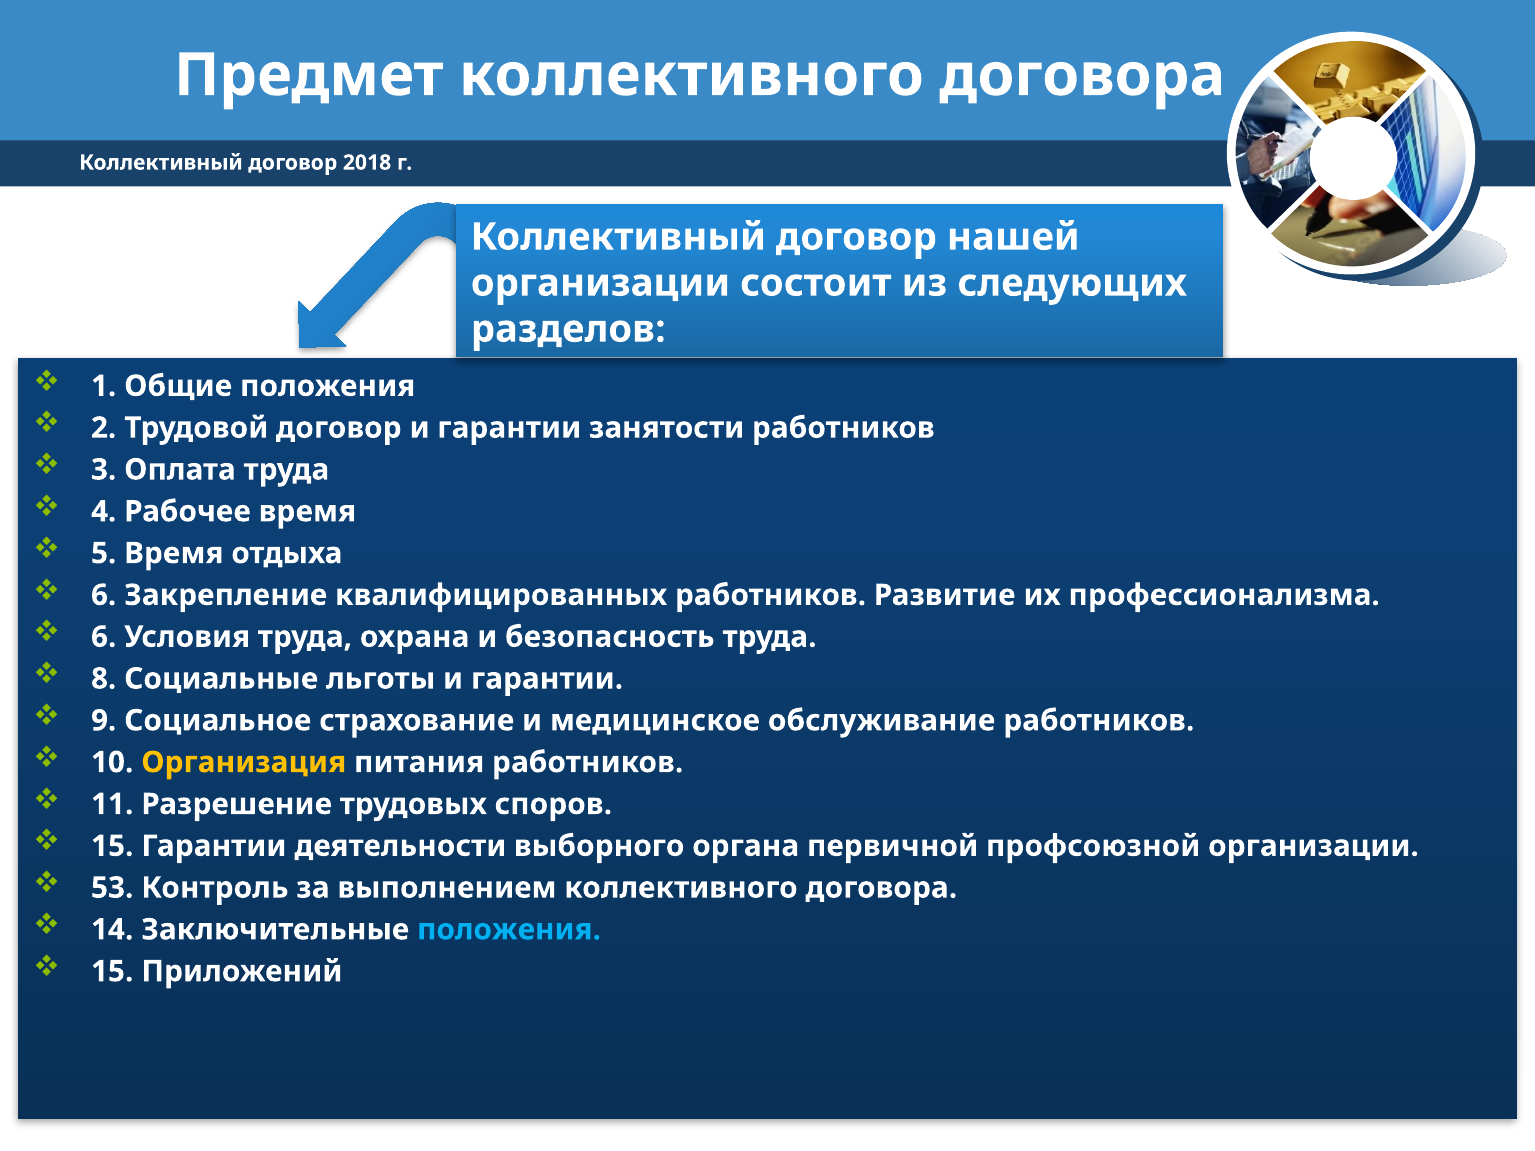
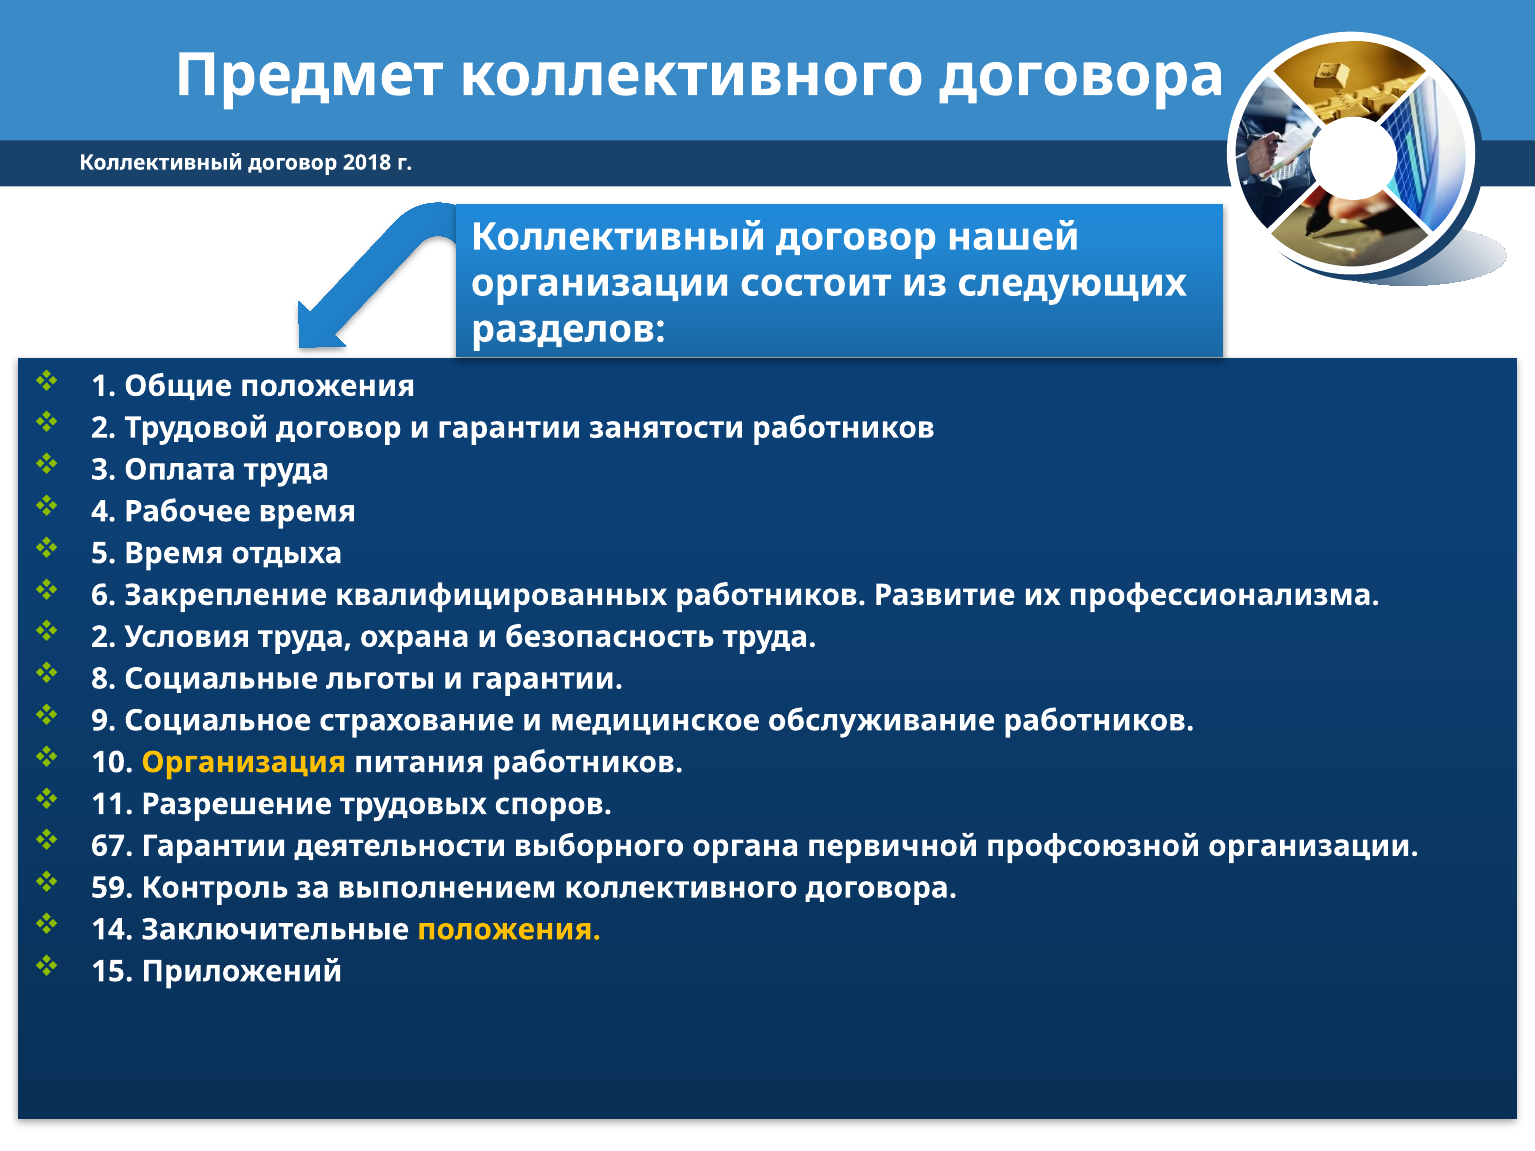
6: 6 -> 2 (104, 637)
15: 15 -> 67 (112, 846)
53: 53 -> 59 (112, 888)
положения colour: light blue -> yellow (509, 930)
